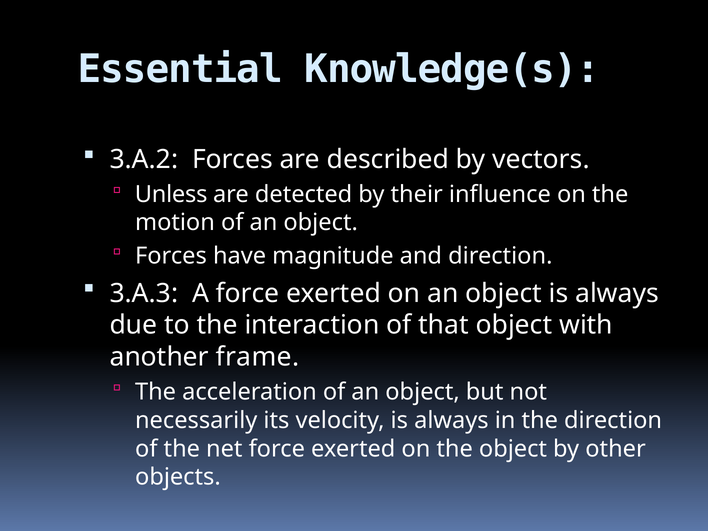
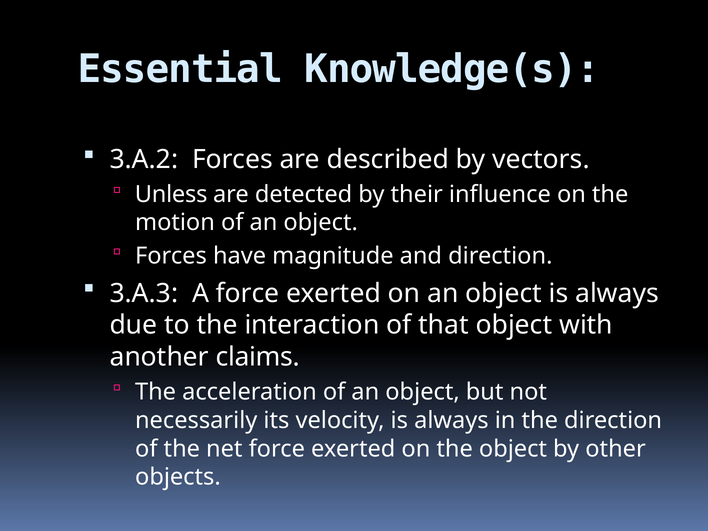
frame: frame -> claims (258, 357)
